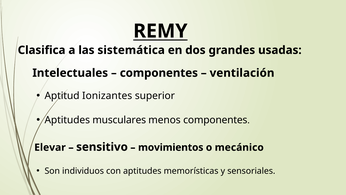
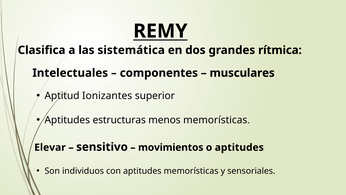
usadas: usadas -> rítmica (280, 50)
ventilación: ventilación -> musculares (242, 73)
musculares: musculares -> estructuras (119, 120)
menos componentes: componentes -> memorísticas (215, 120)
o mecánico: mecánico -> aptitudes (239, 147)
